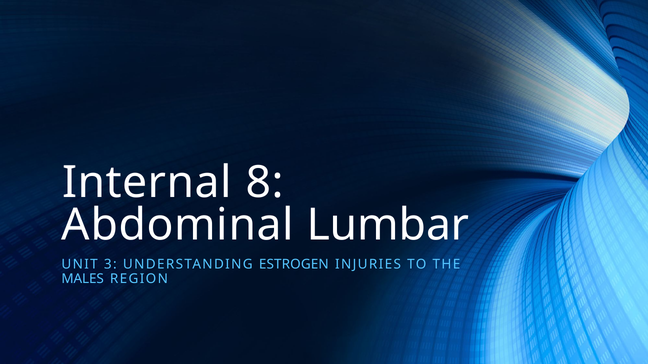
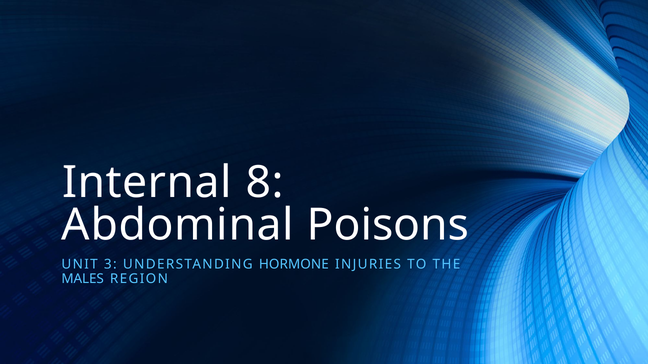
Lumbar: Lumbar -> Poisons (388, 225)
ESTROGEN: ESTROGEN -> HORMONE (294, 265)
